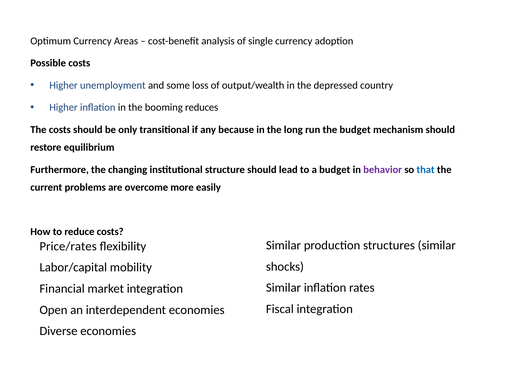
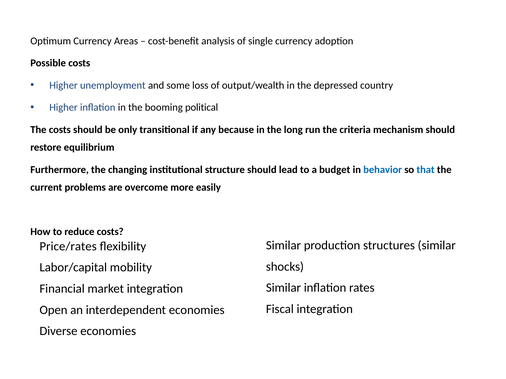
reduces: reduces -> political (202, 108)
the budget: budget -> criteria (355, 130)
behavior colour: purple -> blue (383, 170)
